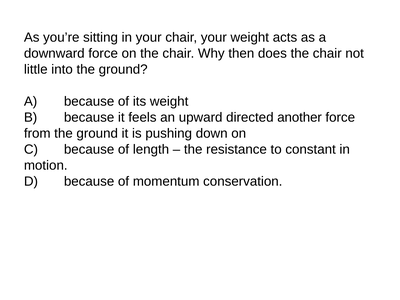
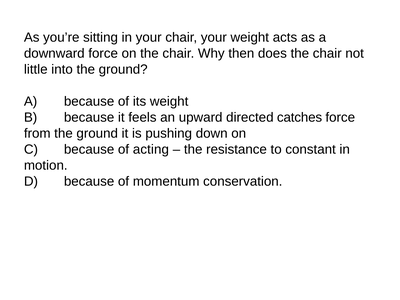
another: another -> catches (300, 118)
length: length -> acting (151, 150)
